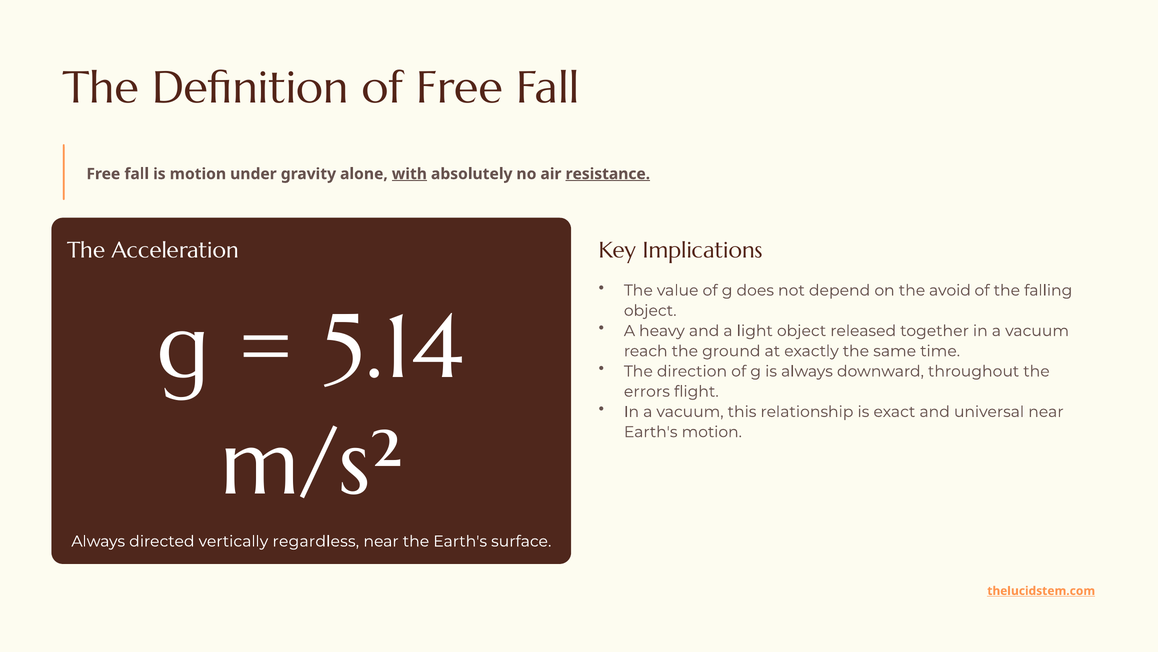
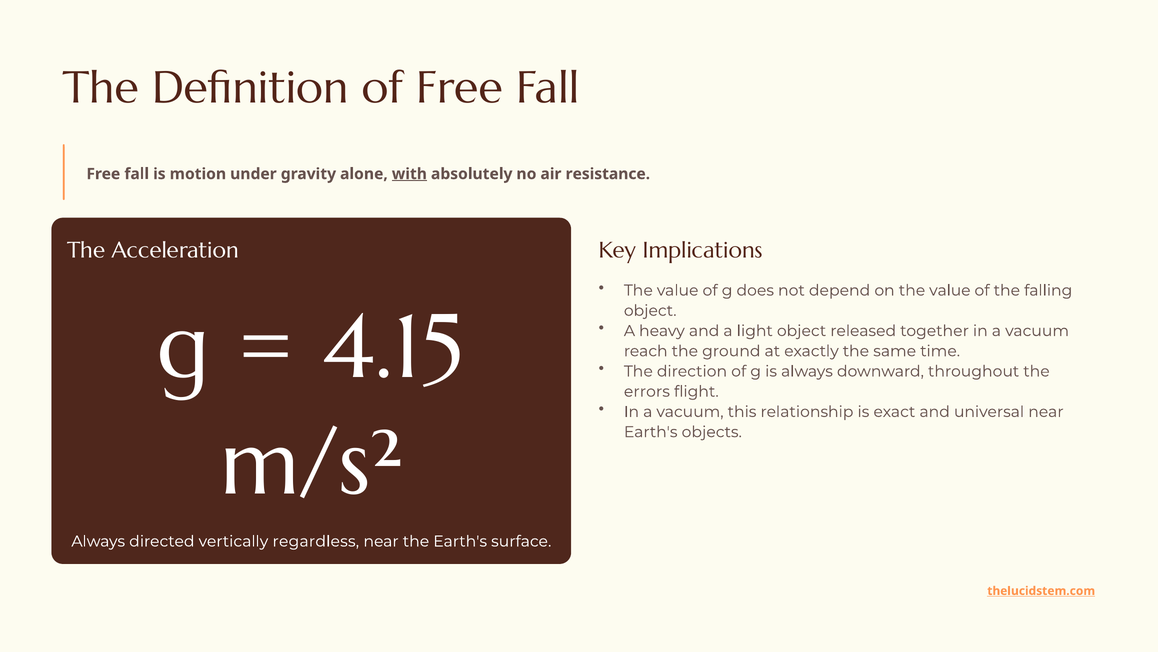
resistance underline: present -> none (608, 174)
on the avoid: avoid -> value (950, 290)
5.14: 5.14 -> 4.15 (393, 347)
Earth's motion: motion -> objects (712, 432)
